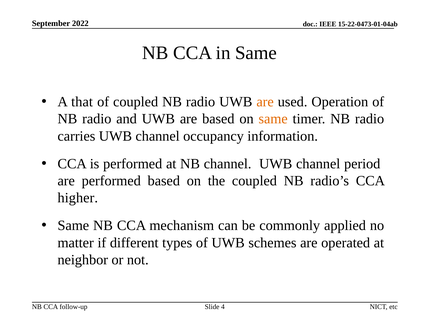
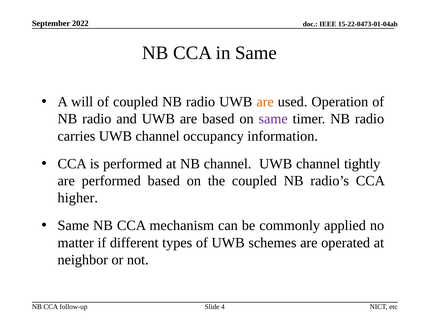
that: that -> will (82, 102)
same colour: orange -> purple (273, 119)
period: period -> tightly (362, 164)
